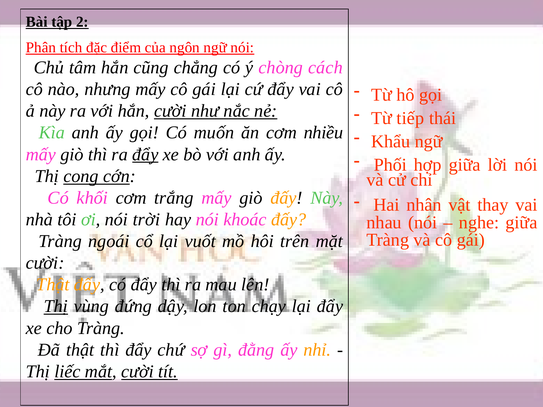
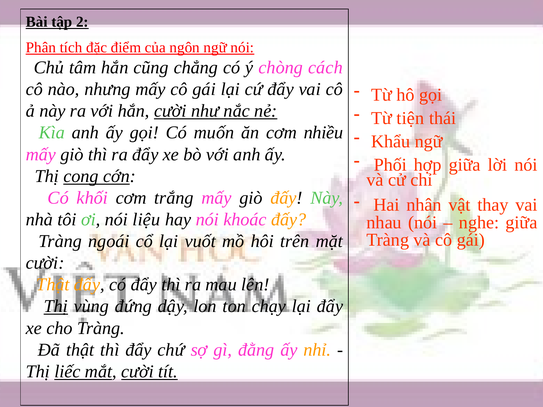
tiếp: tiếp -> tiện (410, 118)
đẩy underline: present -> none (145, 154)
trời: trời -> liệu (146, 220)
